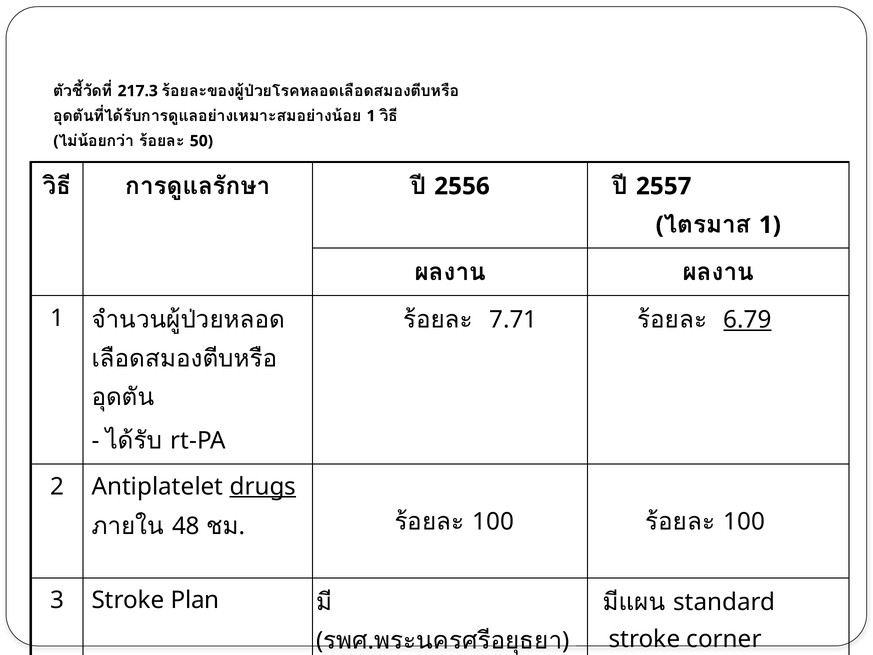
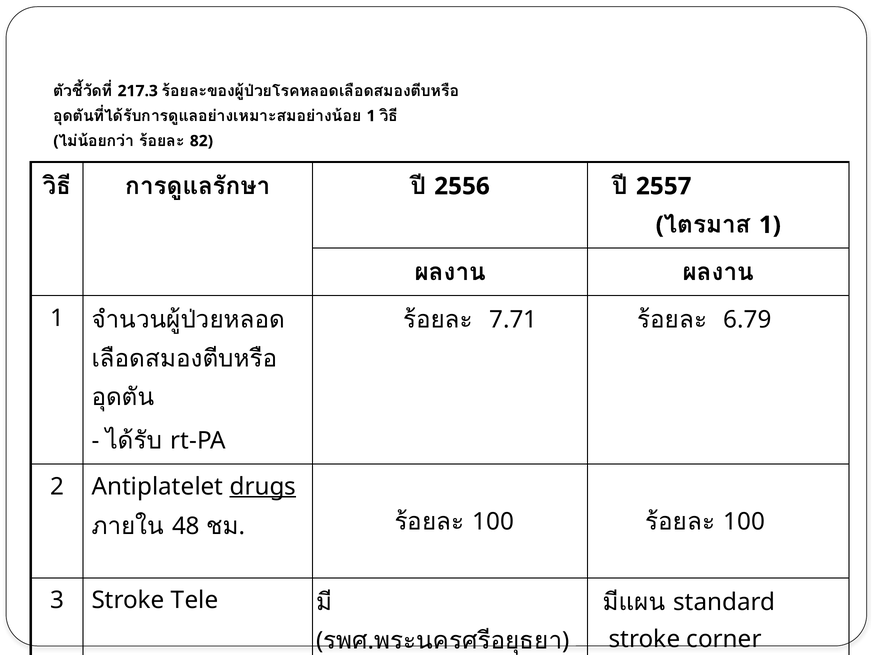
50: 50 -> 82 (201, 141)
6.79 underline: present -> none (748, 320)
Plan: Plan -> Tele (195, 600)
